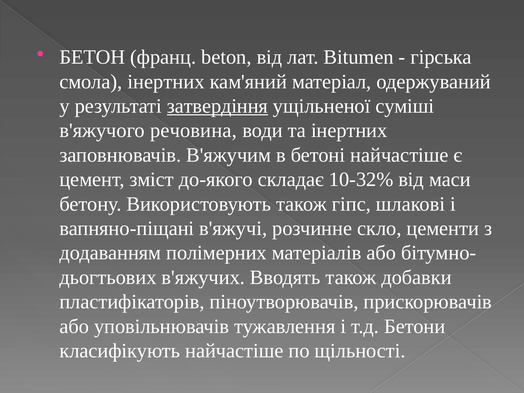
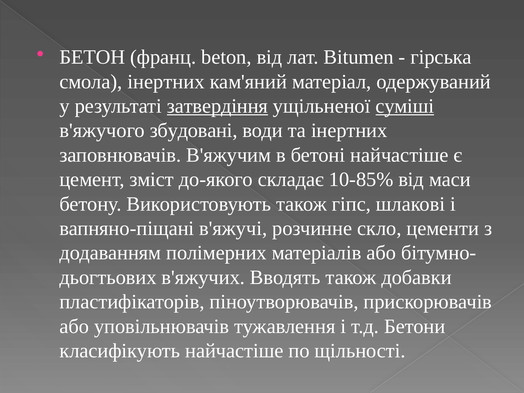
суміші underline: none -> present (405, 106)
речовина: речовина -> збудовані (194, 131)
10-32%: 10-32% -> 10-85% (361, 179)
